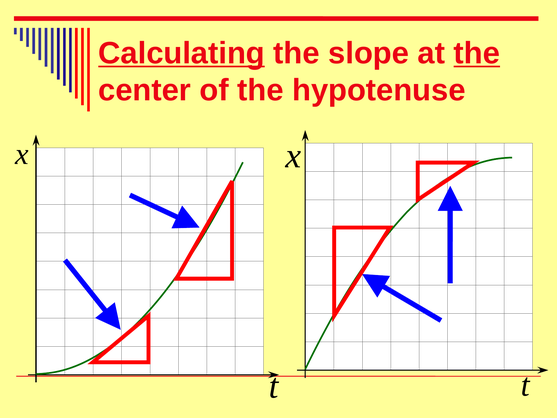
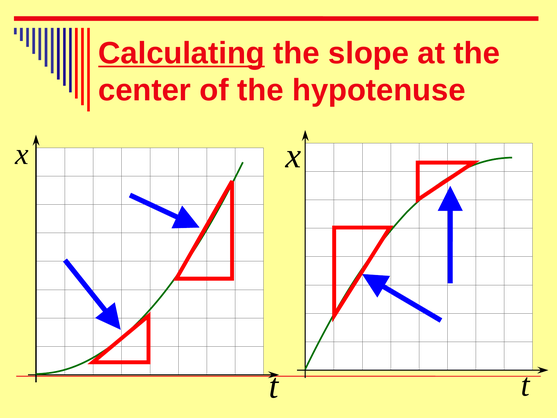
the underline: present -> none (477, 53)
